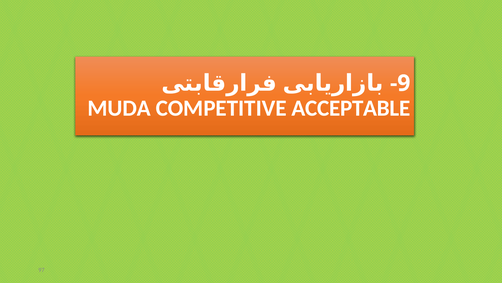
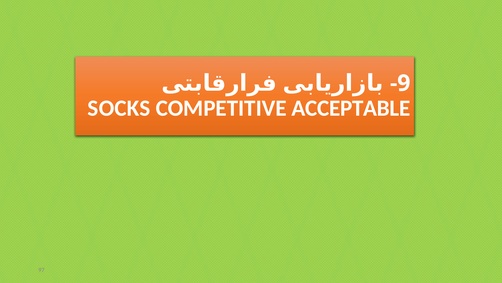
MUDA: MUDA -> SOCKS (119, 108)
